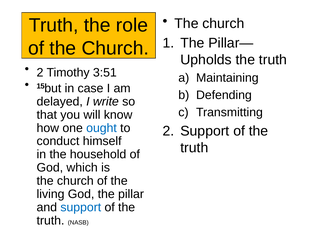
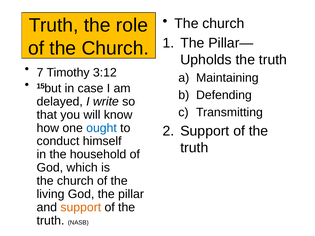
2: 2 -> 7 (40, 73)
3:51: 3:51 -> 3:12 (105, 73)
support colour: blue -> orange (81, 208)
